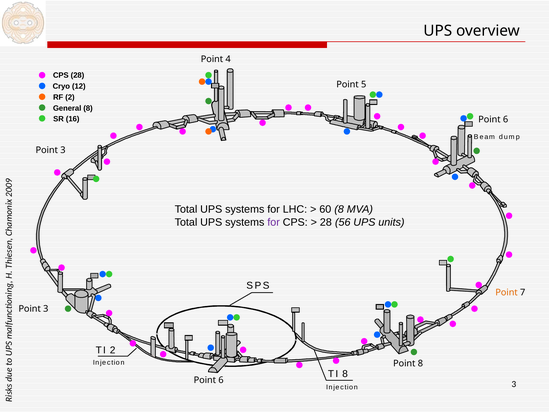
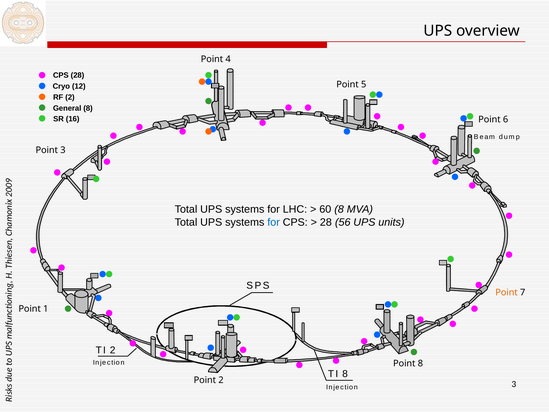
for colour: purple -> blue (274, 222)
3: 3 -> 1 (46, 309)
6: 6 -> 2 (221, 380)
